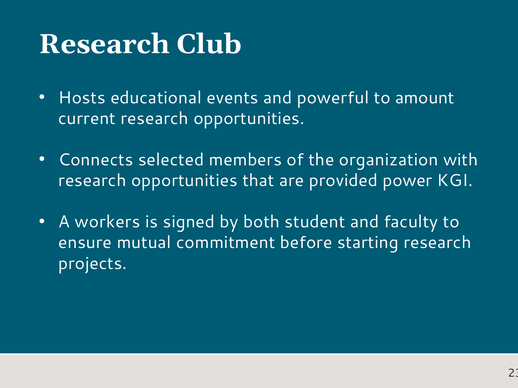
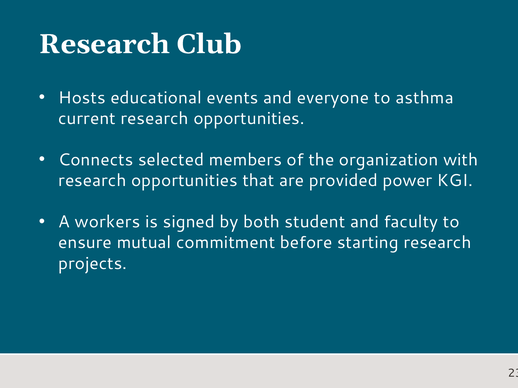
powerful: powerful -> everyone (333, 98)
amount: amount -> asthma (425, 98)
